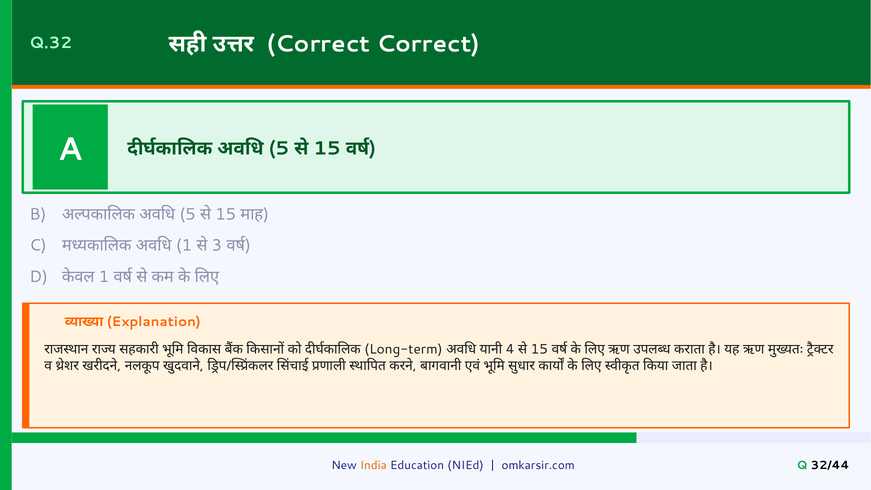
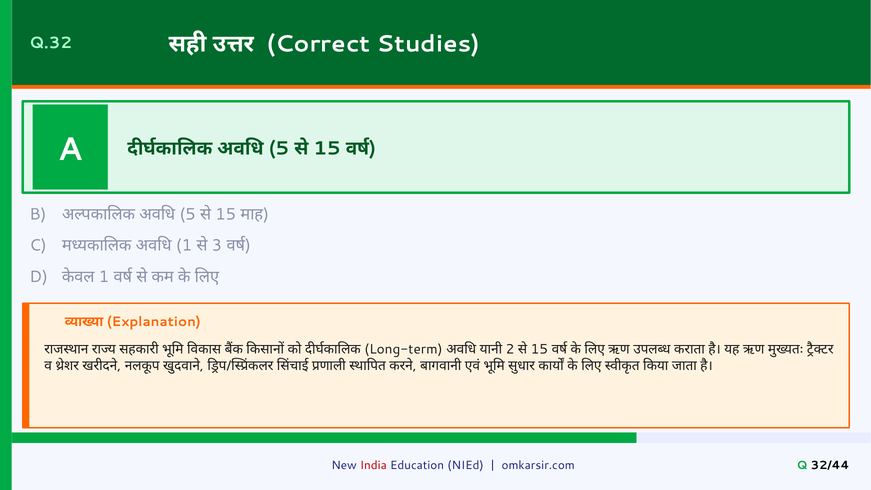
Correct Correct: Correct -> Studies (428, 44)
4: 4 -> 2 (510, 349)
India colour: orange -> red (373, 465)
